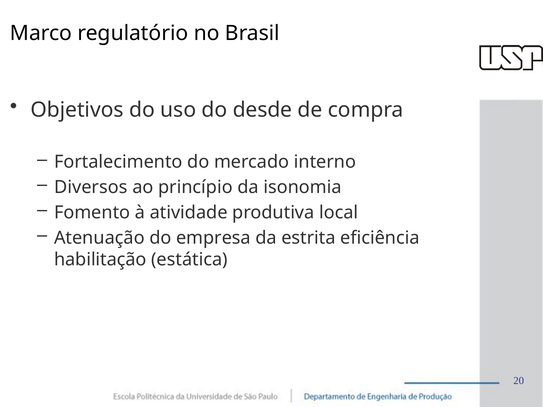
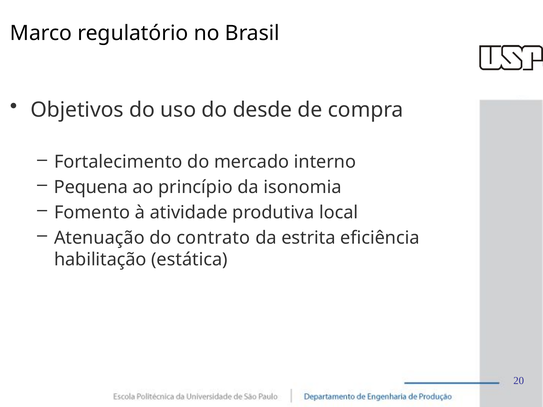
Diversos: Diversos -> Pequena (91, 187)
empresa: empresa -> contrato (213, 238)
